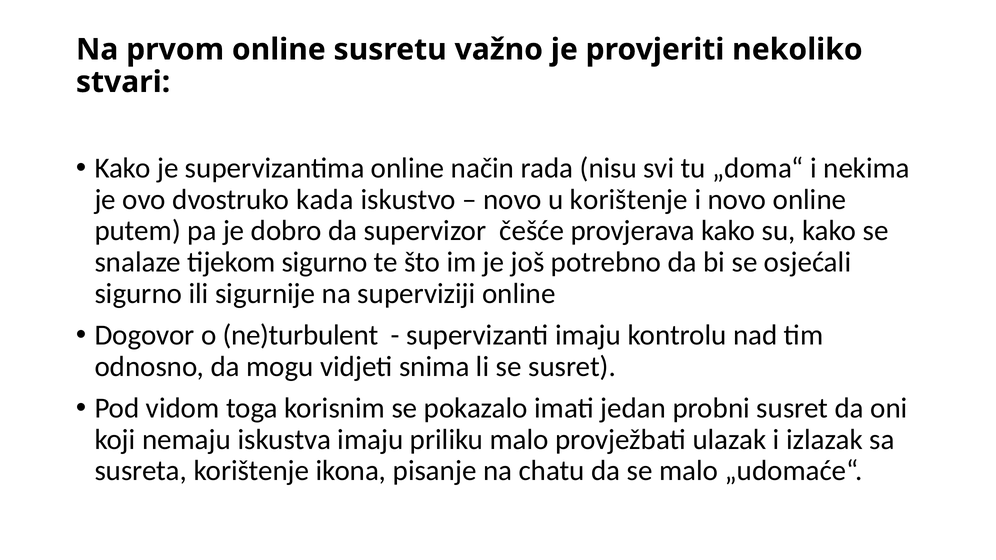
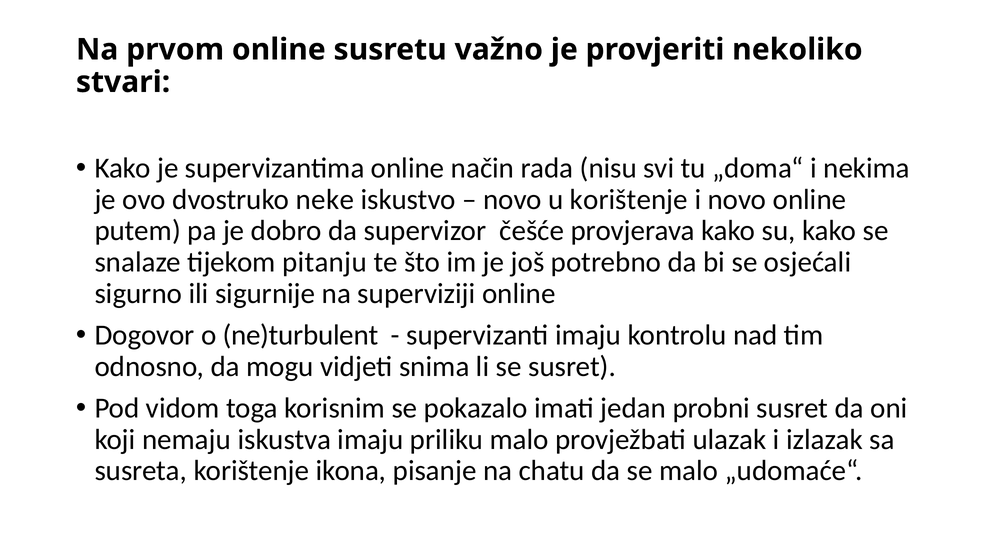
kada: kada -> neke (325, 200)
tijekom sigurno: sigurno -> pitanju (325, 262)
